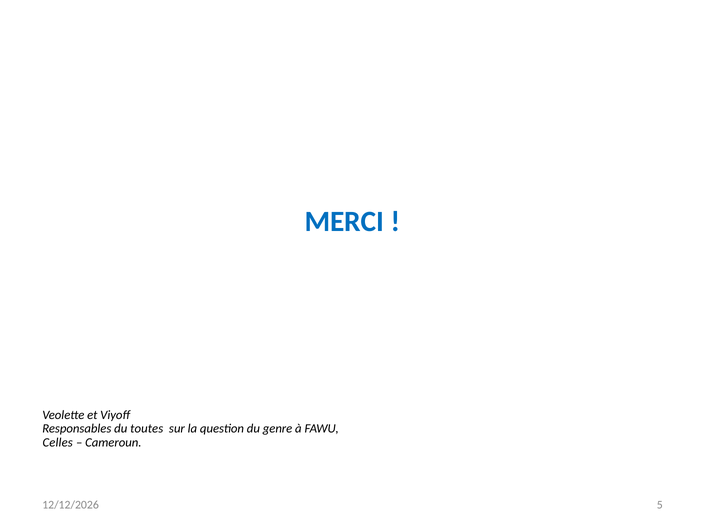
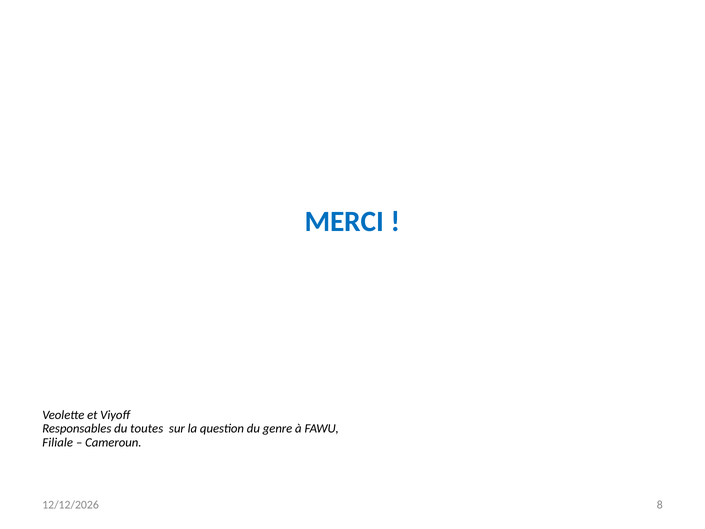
Celles: Celles -> Filiale (58, 442)
5: 5 -> 8 (660, 505)
